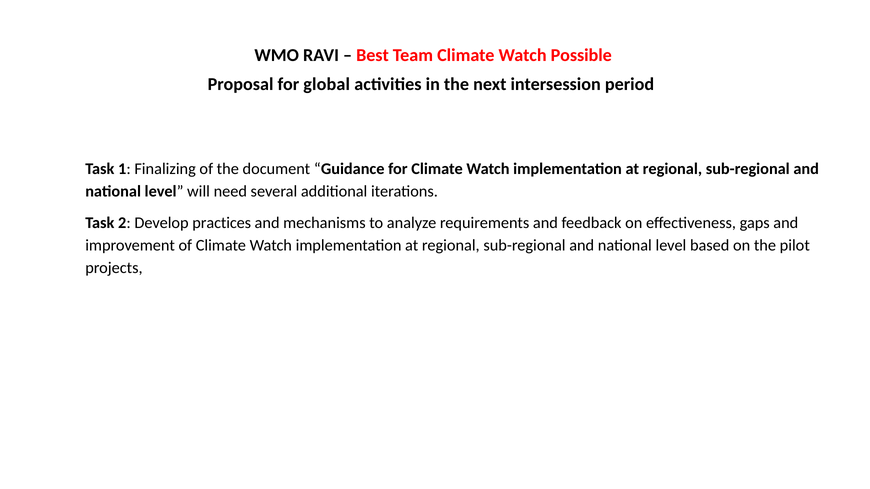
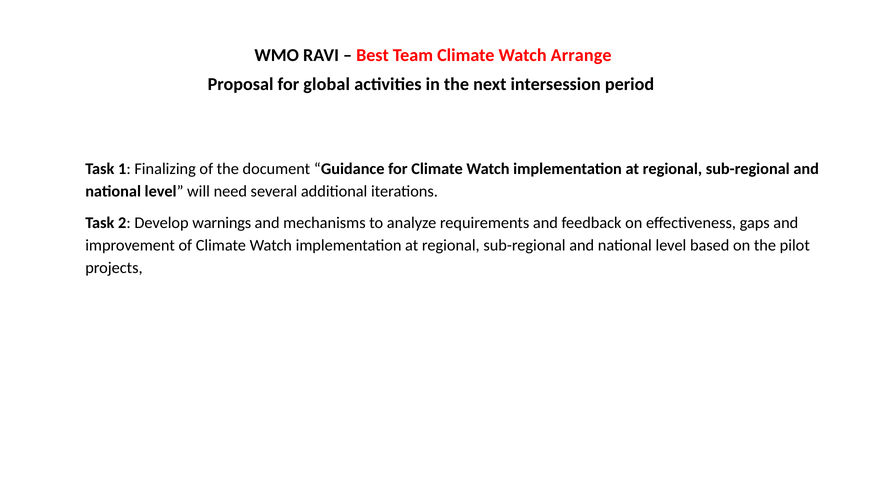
Possible: Possible -> Arrange (581, 56)
practices: practices -> warnings (222, 223)
